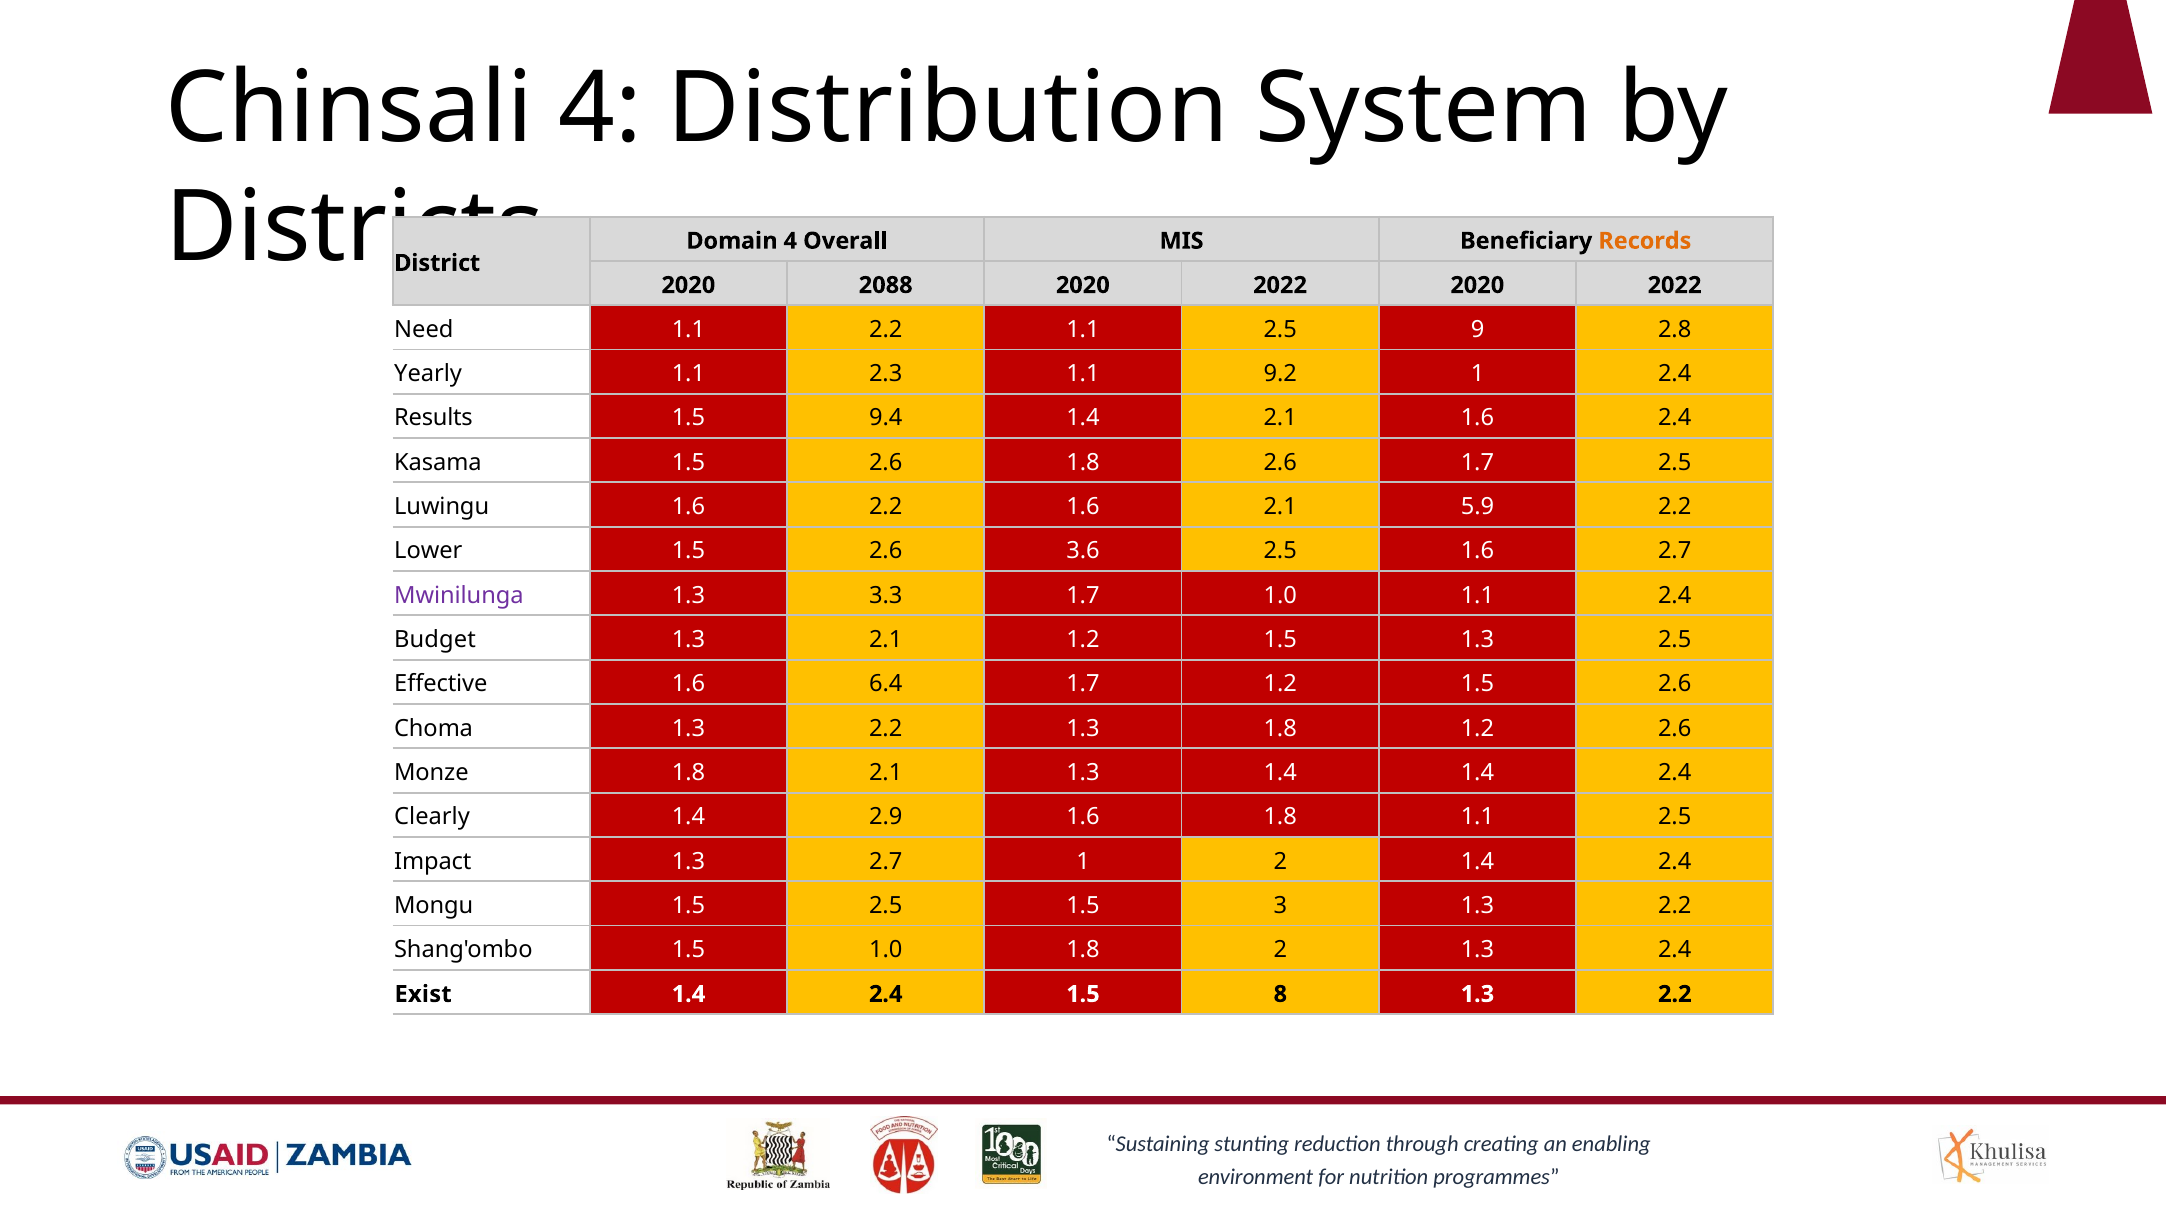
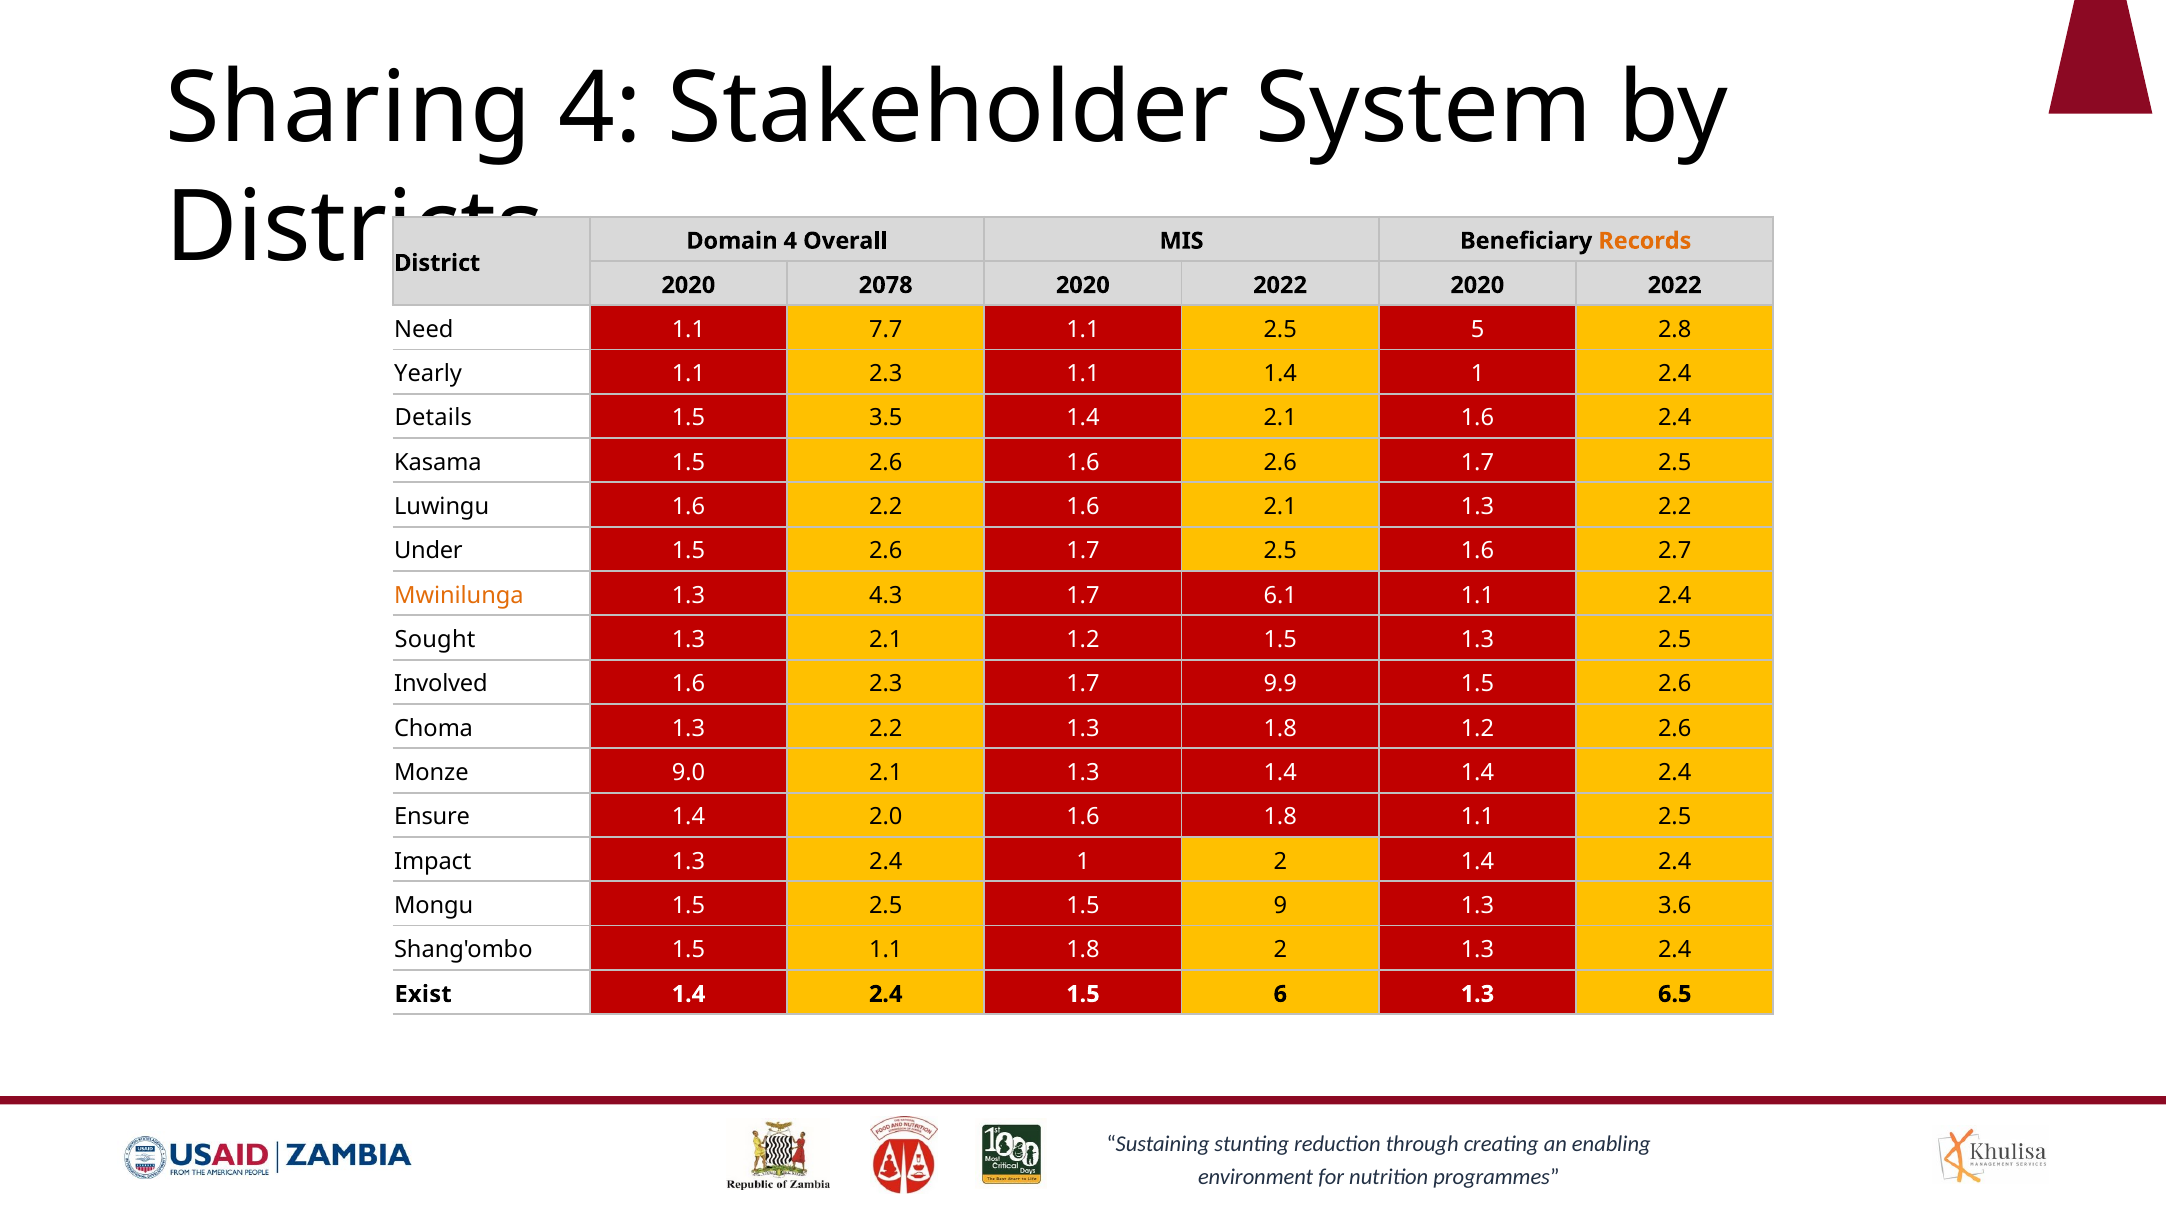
Chinsali: Chinsali -> Sharing (349, 108)
Distribution: Distribution -> Stakeholder (949, 108)
2088: 2088 -> 2078 (886, 285)
1.1 2.2: 2.2 -> 7.7 (886, 330)
9: 9 -> 5 (1478, 330)
1.1 9.2: 9.2 -> 1.4 (1280, 374)
Results: Results -> Details (433, 418)
9.4: 9.4 -> 3.5 (886, 418)
2.6 1.8: 1.8 -> 1.6 (1083, 463)
1.6 2.1 5.9: 5.9 -> 1.3 (1478, 507)
Lower: Lower -> Under (428, 551)
1.5 2.6 3.6: 3.6 -> 1.7 (1083, 551)
Mwinilunga colour: purple -> orange (459, 596)
3.3: 3.3 -> 4.3 (886, 596)
1.7 1.0: 1.0 -> 6.1 (1280, 596)
Budget: Budget -> Sought (435, 640)
Effective: Effective -> Involved (441, 684)
1.6 6.4: 6.4 -> 2.3 (886, 684)
1.7 1.2: 1.2 -> 9.9 (1280, 684)
Monze 1.8: 1.8 -> 9.0 (689, 773)
Clearly: Clearly -> Ensure (432, 817)
2.9: 2.9 -> 2.0 (886, 817)
2.7: 2.7 -> 2.4 (886, 861)
3: 3 -> 9 (1280, 906)
2.2: 2.2 -> 3.6 (1675, 906)
1.5 1.0: 1.0 -> 1.1 (886, 950)
8: 8 -> 6 (1280, 994)
2.2: 2.2 -> 6.5 (1675, 994)
